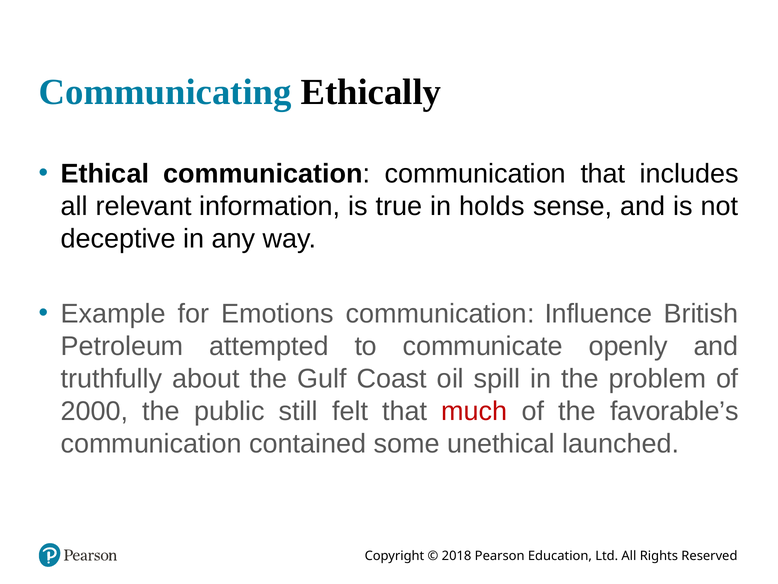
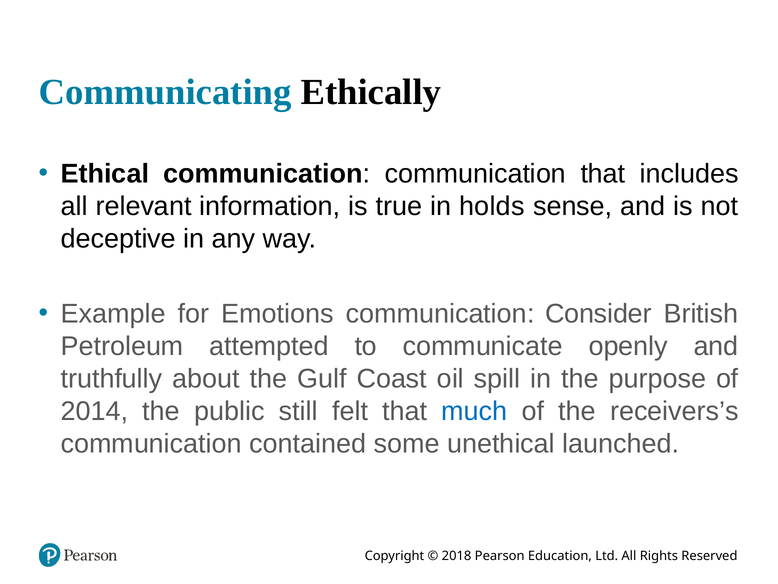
Influence: Influence -> Consider (598, 314)
problem: problem -> purpose (657, 378)
2000: 2000 -> 2014 (94, 411)
much colour: red -> blue (474, 411)
favorable’s: favorable’s -> receivers’s (674, 411)
